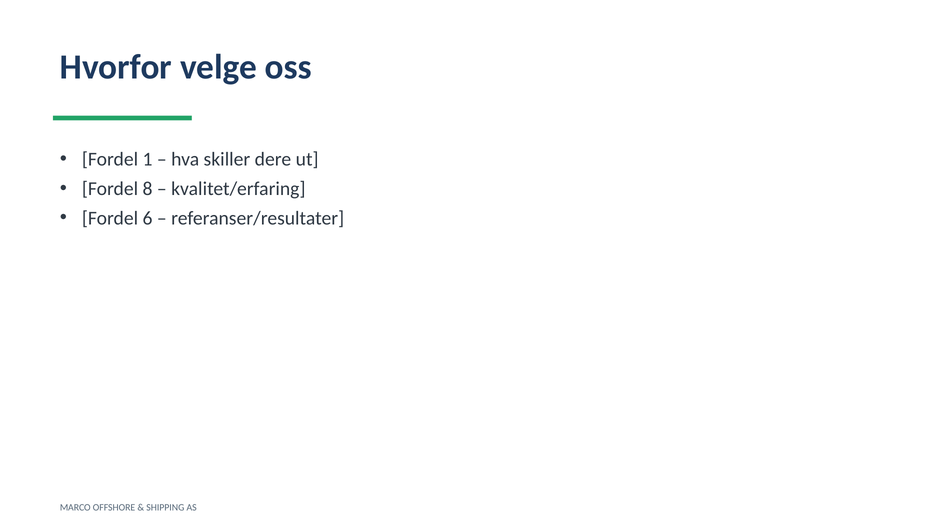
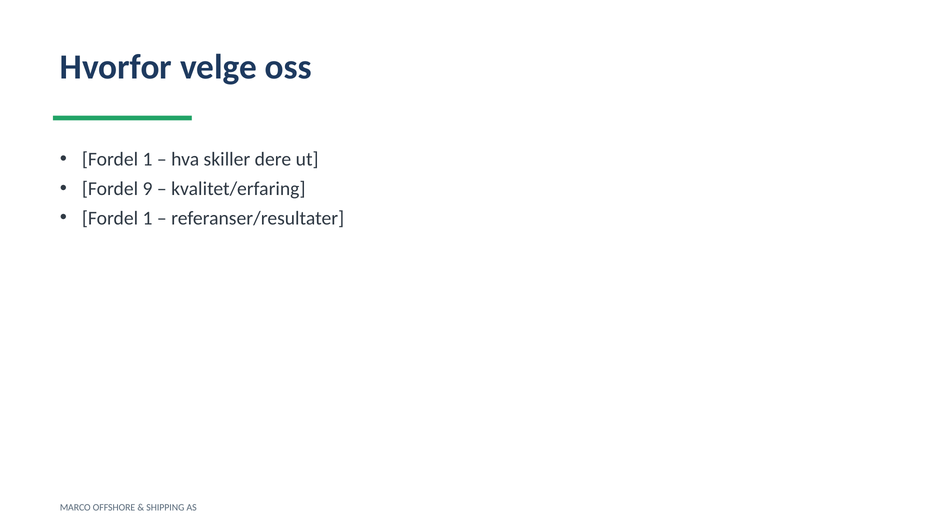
8: 8 -> 9 (148, 189)
6: 6 -> 1 (148, 218)
